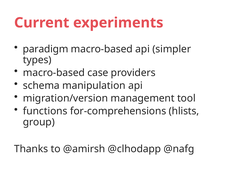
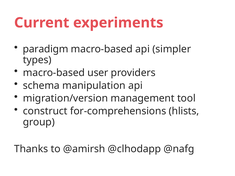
case: case -> user (98, 73)
functions: functions -> construct (45, 111)
